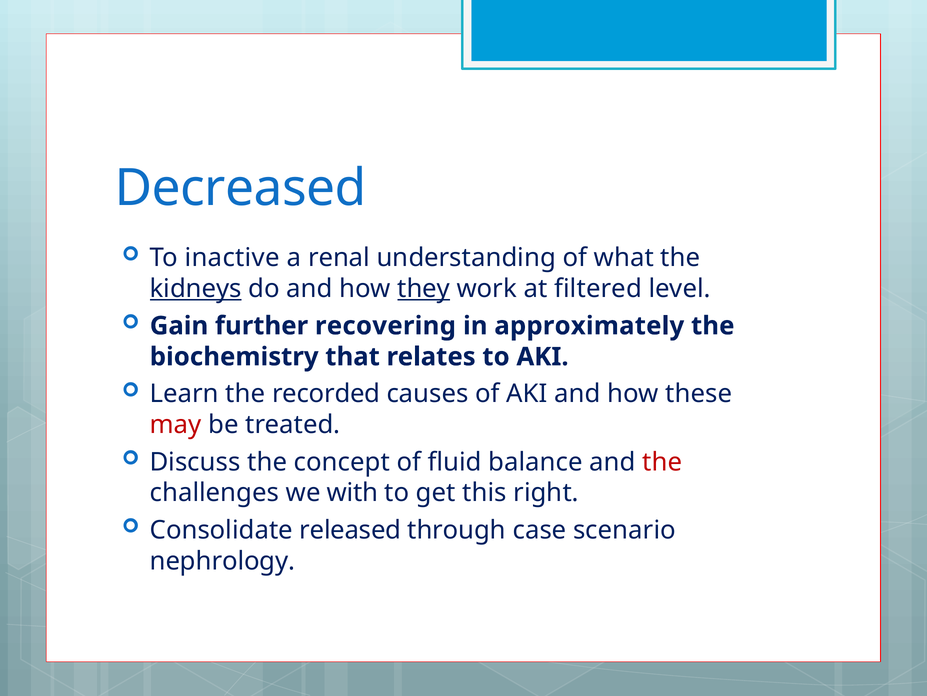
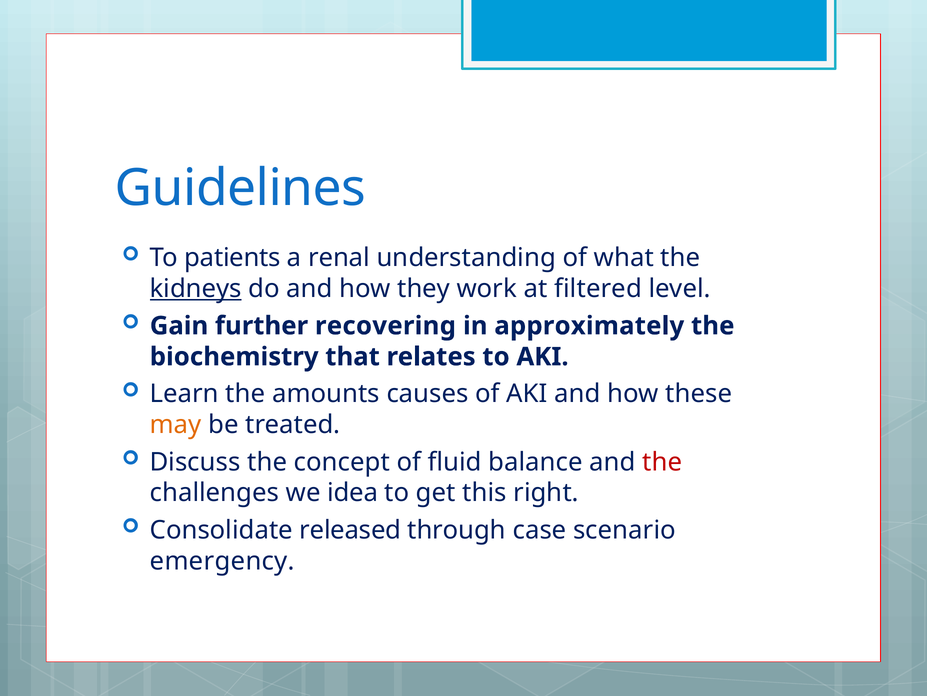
Decreased: Decreased -> Guidelines (240, 188)
inactive: inactive -> patients (233, 258)
they underline: present -> none (424, 288)
recorded: recorded -> amounts (326, 394)
may colour: red -> orange (176, 424)
with: with -> idea (353, 492)
nephrology: nephrology -> emergency (222, 560)
